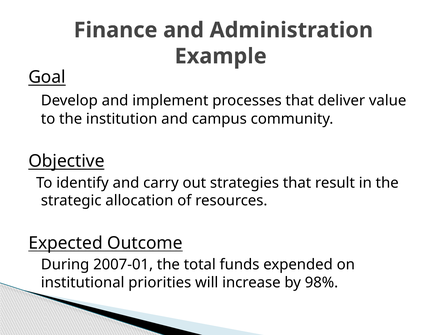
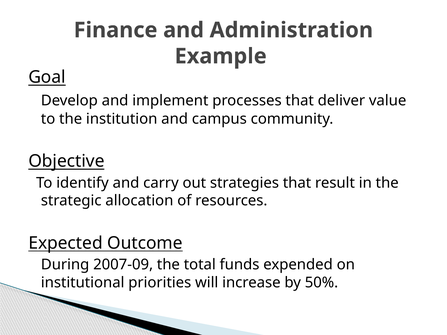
2007-01: 2007-01 -> 2007-09 (123, 265)
98%: 98% -> 50% (321, 283)
